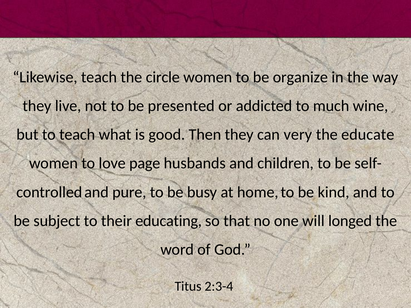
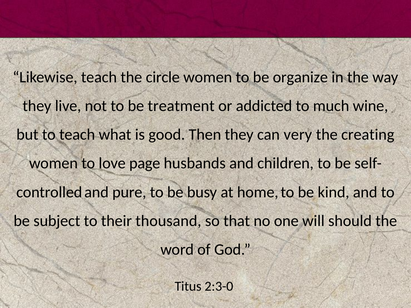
presented: presented -> treatment (181, 106)
educate: educate -> creating (368, 135)
educating: educating -> thousand (168, 221)
longed: longed -> should (350, 221)
2:3-4: 2:3-4 -> 2:3-0 (219, 287)
